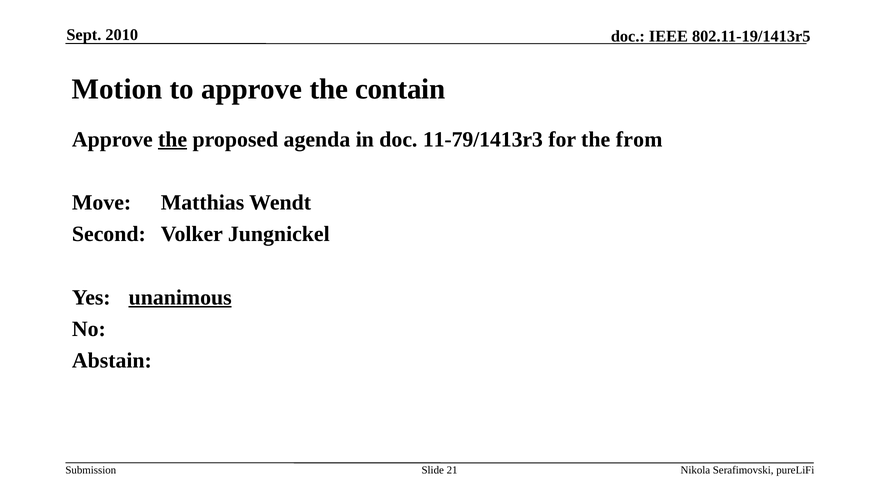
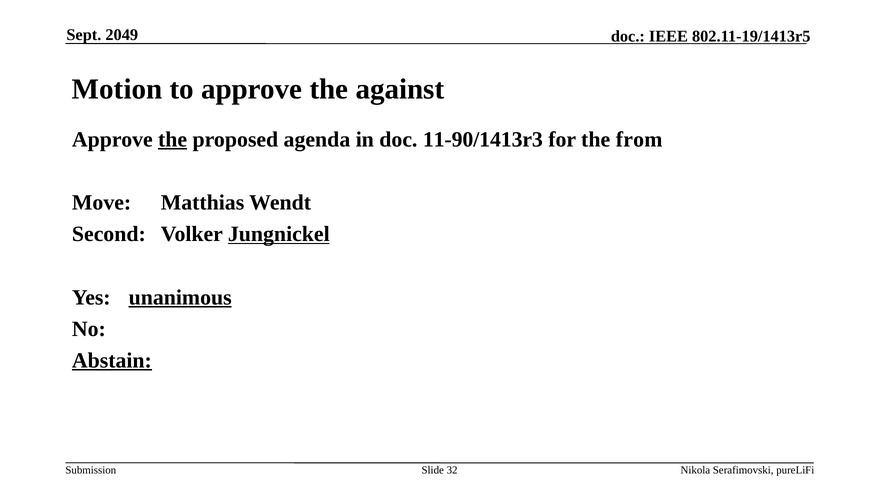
2010: 2010 -> 2049 (122, 35)
contain: contain -> against (400, 89)
11-79/1413r3: 11-79/1413r3 -> 11-90/1413r3 (483, 140)
Jungnickel underline: none -> present (279, 234)
Abstain underline: none -> present (112, 361)
21: 21 -> 32 (452, 470)
